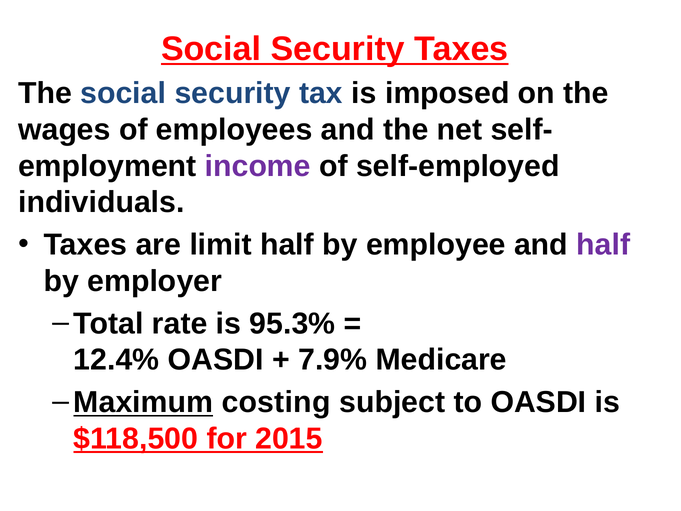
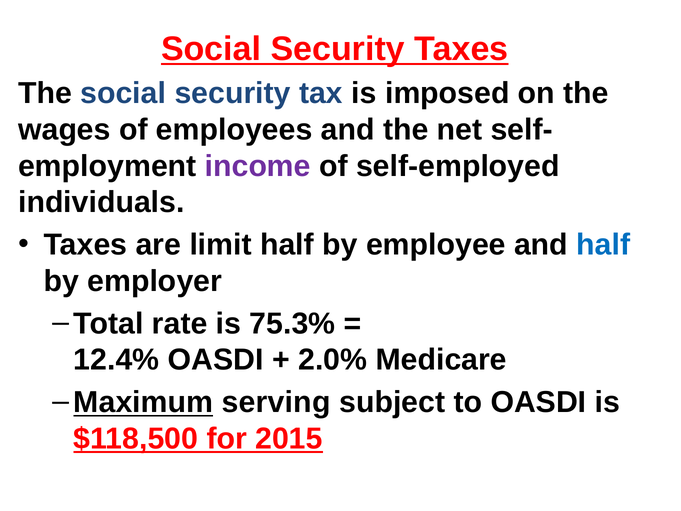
half colour: purple -> blue (603, 245)
95.3%: 95.3% -> 75.3% (292, 323)
7.9%: 7.9% -> 2.0% (333, 360)
costing: costing -> serving (276, 402)
